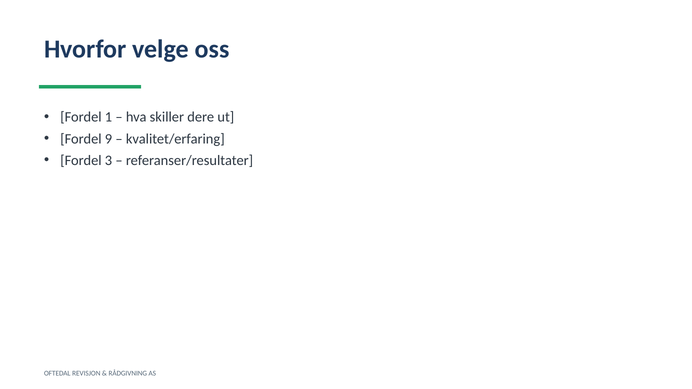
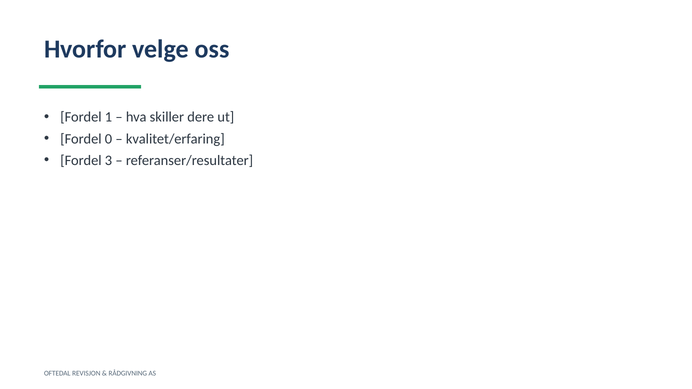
9: 9 -> 0 (109, 139)
